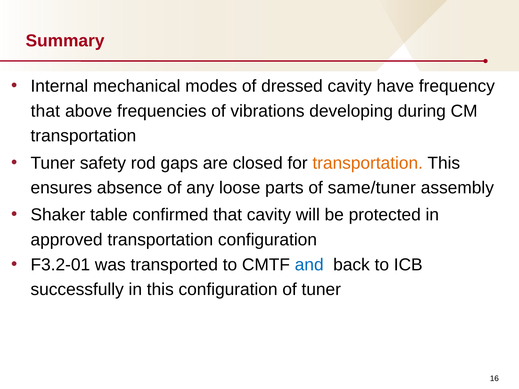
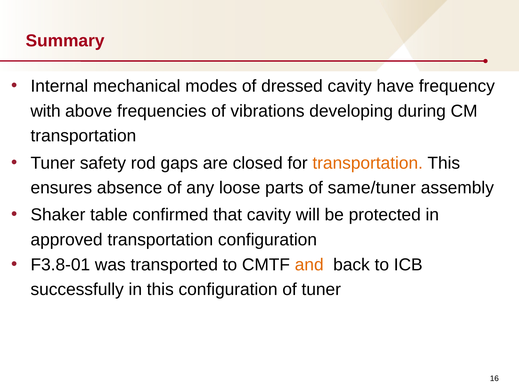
that: that -> with (46, 111)
F3.2-01: F3.2-01 -> F3.8-01 (60, 265)
and colour: blue -> orange (309, 265)
